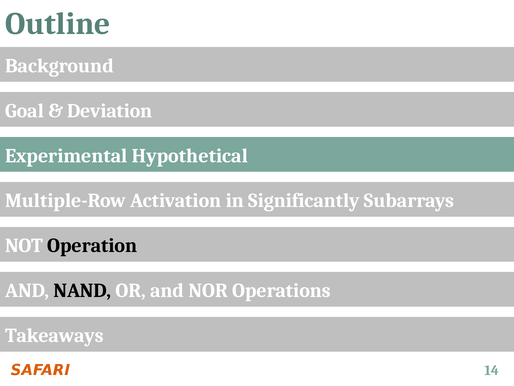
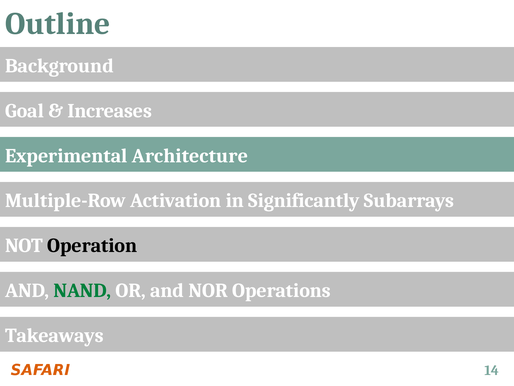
Deviation: Deviation -> Increases (110, 111)
Hypothetical: Hypothetical -> Architecture (190, 156)
NAND colour: black -> green (82, 290)
